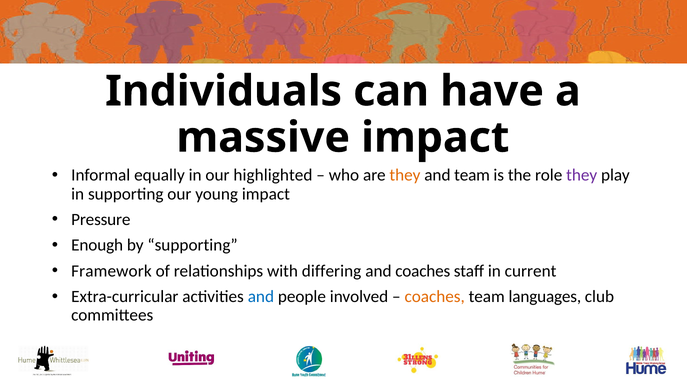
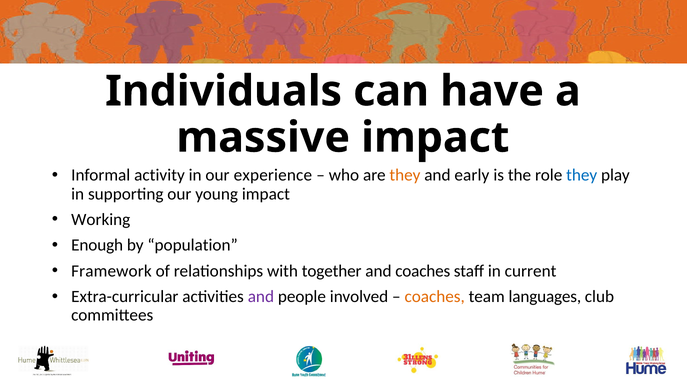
equally: equally -> activity (159, 176)
highlighted: highlighted -> experience (273, 176)
and team: team -> early (472, 176)
they colour: purple -> blue (582, 176)
Pressure: Pressure -> Working (101, 220)
by supporting: supporting -> population (193, 245)
differing: differing -> together (332, 271)
and colour: blue -> purple (261, 297)
